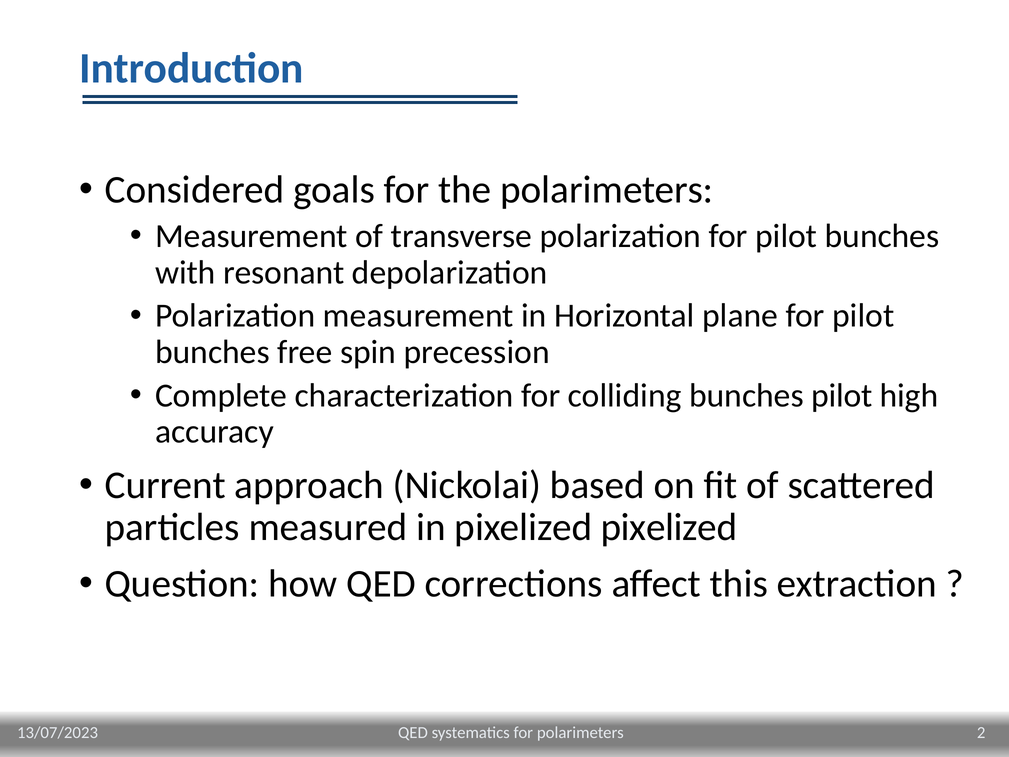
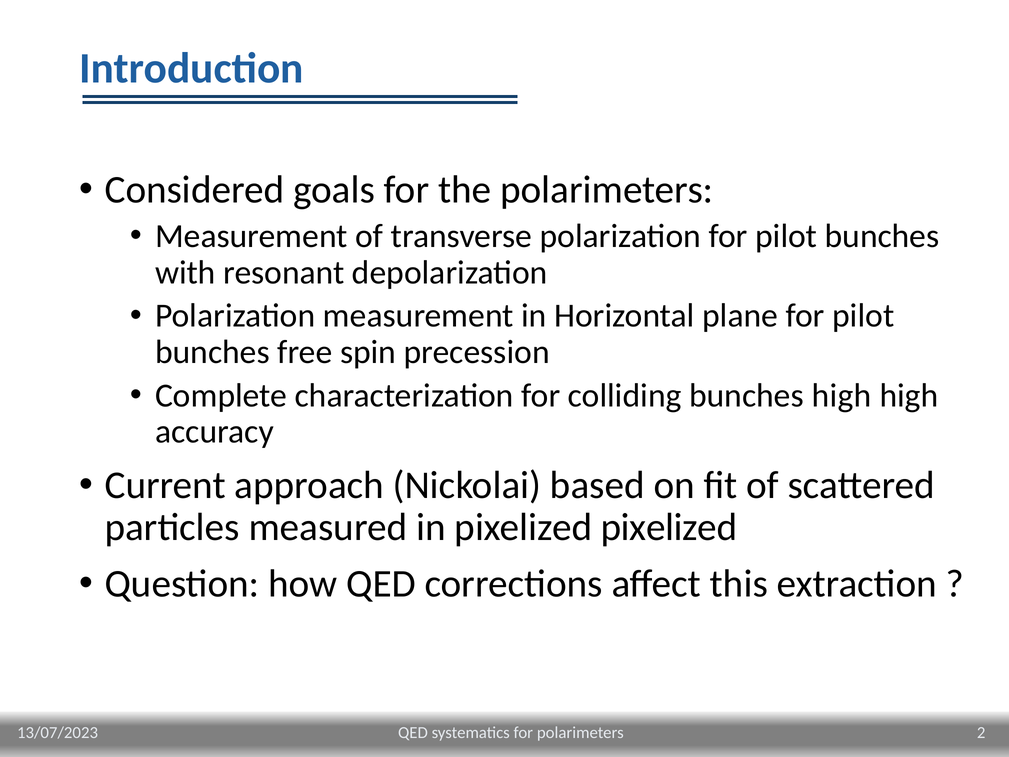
bunches pilot: pilot -> high (842, 395)
